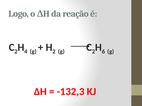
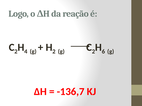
-132,3: -132,3 -> -136,7 (71, 92)
